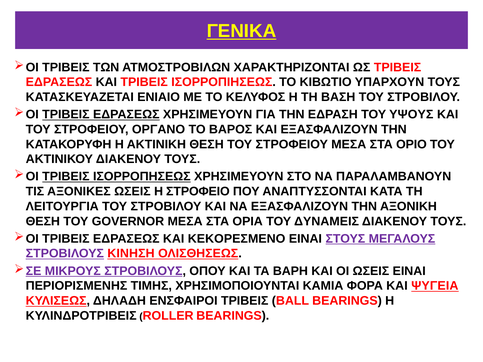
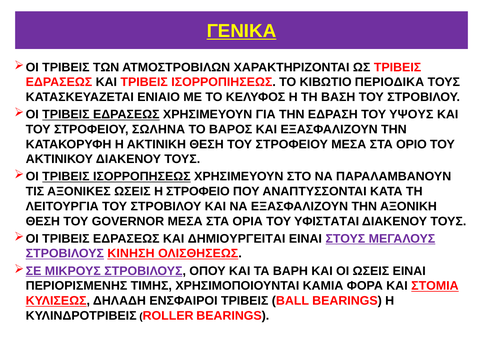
ΥΠΑΡΧΟΥΝ: ΥΠΑΡΧΟΥΝ -> ΠΕΡΙΟΔΙΚΑ (389, 82)
ΟΡΓΑΝΟ: ΟΡΓΑΝΟ -> ΣΩΛΗΝΑ (159, 129)
ΔΥΝΑΜΕΙΣ: ΔΥΝΑΜΕΙΣ -> ΥΦΙΣΤΑΤΑΙ (327, 221)
ΚΕΚΟΡΕΣΜΕΝΟ: ΚΕΚΟΡΕΣΜΕΝΟ -> ΔΗΜΙΟΥΡΓΕΙΤΑΙ (237, 239)
ΨΥΓΕΙΑ: ΨΥΓΕΙΑ -> ΣΤΟΜΙΑ (435, 286)
